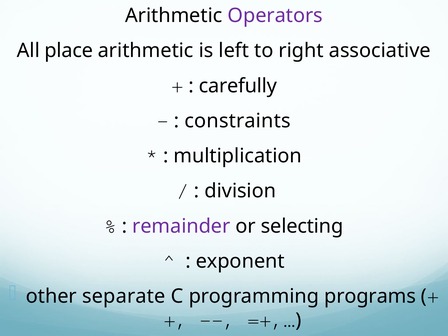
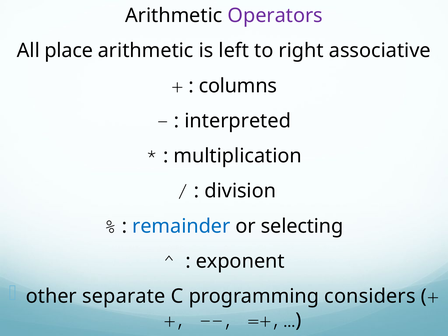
carefully: carefully -> columns (238, 86)
constraints: constraints -> interpreted (238, 121)
remainder colour: purple -> blue (181, 226)
programs: programs -> considers (370, 296)
